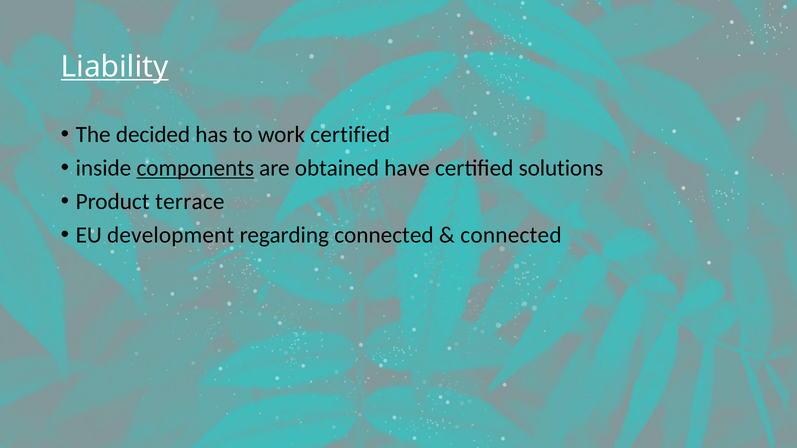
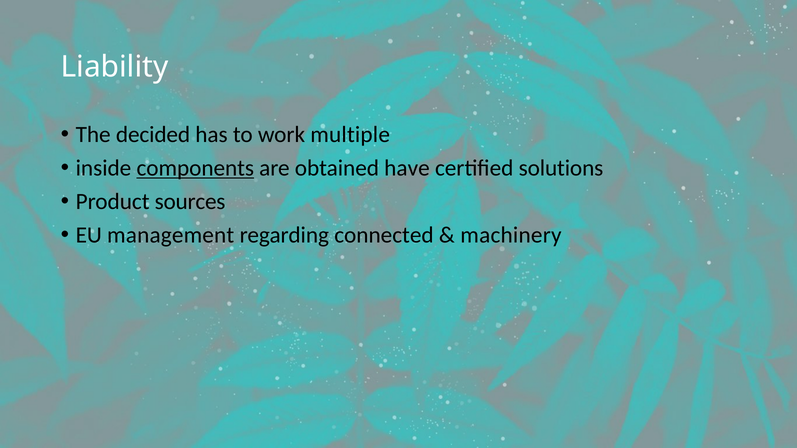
Liability underline: present -> none (115, 67)
work certified: certified -> multiple (350, 135)
terrace: terrace -> sources (190, 202)
development: development -> management (171, 235)
connected: connected -> machinery (511, 235)
